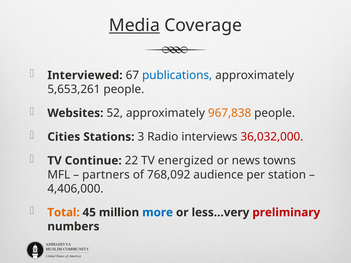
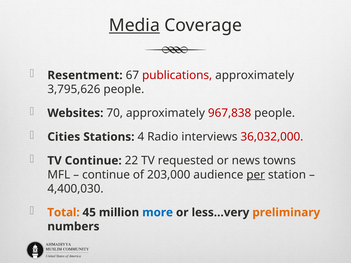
Interviewed: Interviewed -> Resentment (85, 75)
publications colour: blue -> red (177, 75)
5,653,261: 5,653,261 -> 3,795,626 (74, 89)
52: 52 -> 70 (115, 113)
967,838 colour: orange -> red (230, 113)
3: 3 -> 4 (141, 137)
energized: energized -> requested (186, 161)
partners: partners -> continue (106, 175)
768,092: 768,092 -> 203,000 (169, 175)
per underline: none -> present (256, 175)
4,406,000: 4,406,000 -> 4,400,030 (75, 189)
preliminary colour: red -> orange (286, 213)
